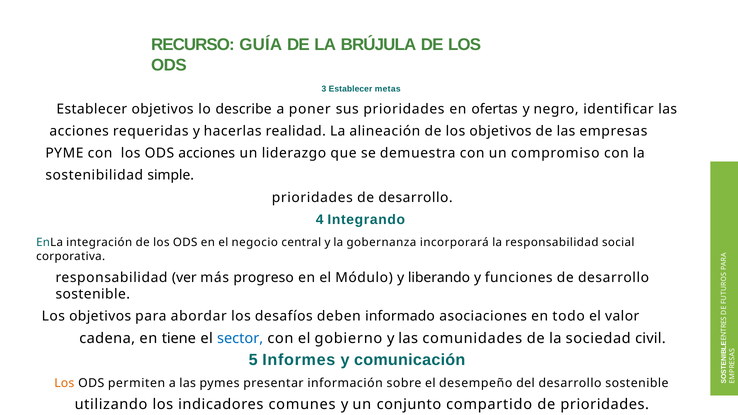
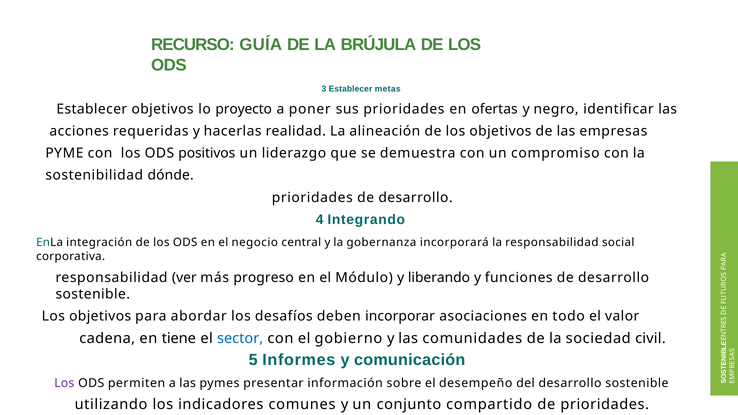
describe: describe -> proyecto (244, 109)
ODS acciones: acciones -> positivos (207, 153)
simple: simple -> dónde (171, 175)
deben informado: informado -> incorporar (400, 317)
Los colour: orange -> purple (64, 383)
